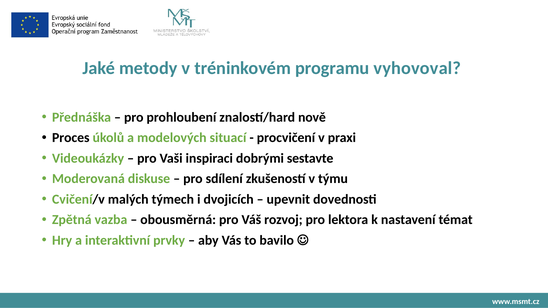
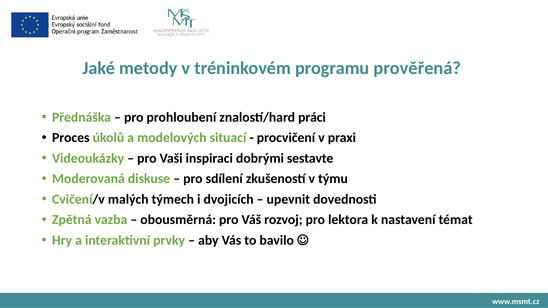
vyhovoval: vyhovoval -> prověřená (417, 68)
nově: nově -> práci (312, 117)
